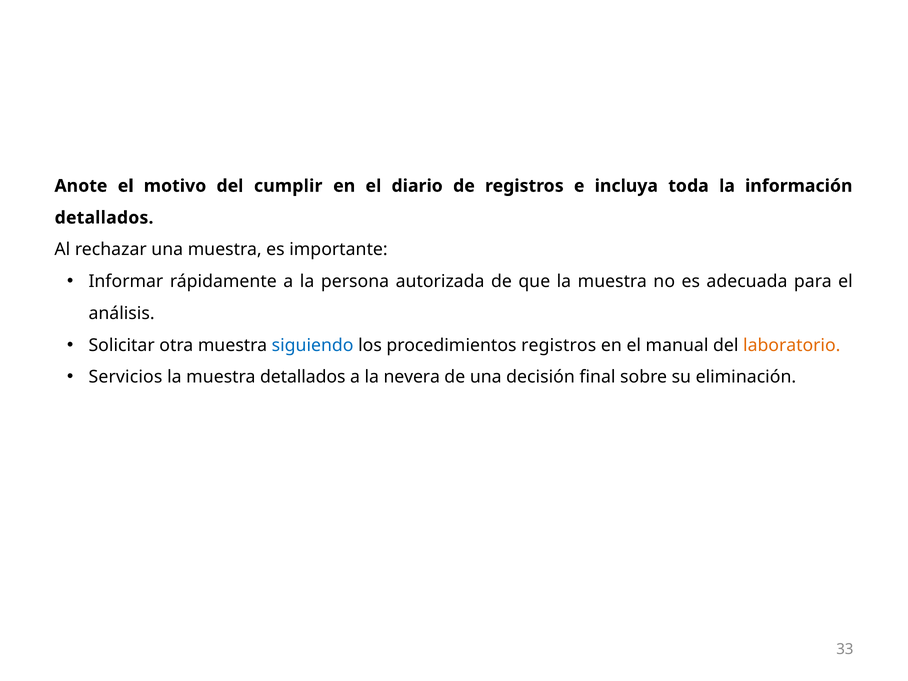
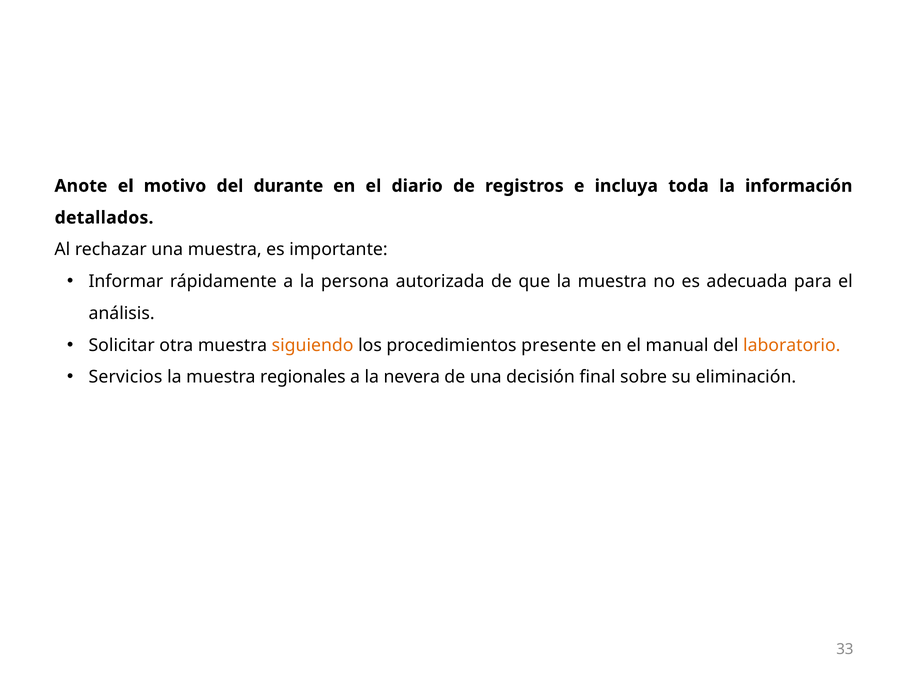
cumplir: cumplir -> durante (288, 186)
siguiendo colour: blue -> orange (313, 345)
procedimientos registros: registros -> presente (559, 345)
muestra detallados: detallados -> regionales (303, 377)
